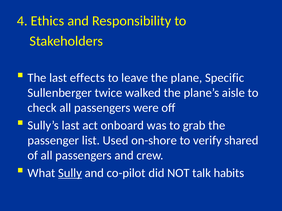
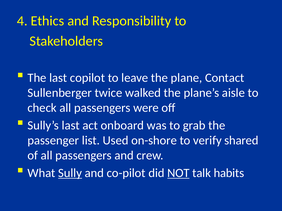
effects: effects -> copilot (87, 78)
Specific: Specific -> Contact (225, 78)
NOT underline: none -> present (178, 173)
